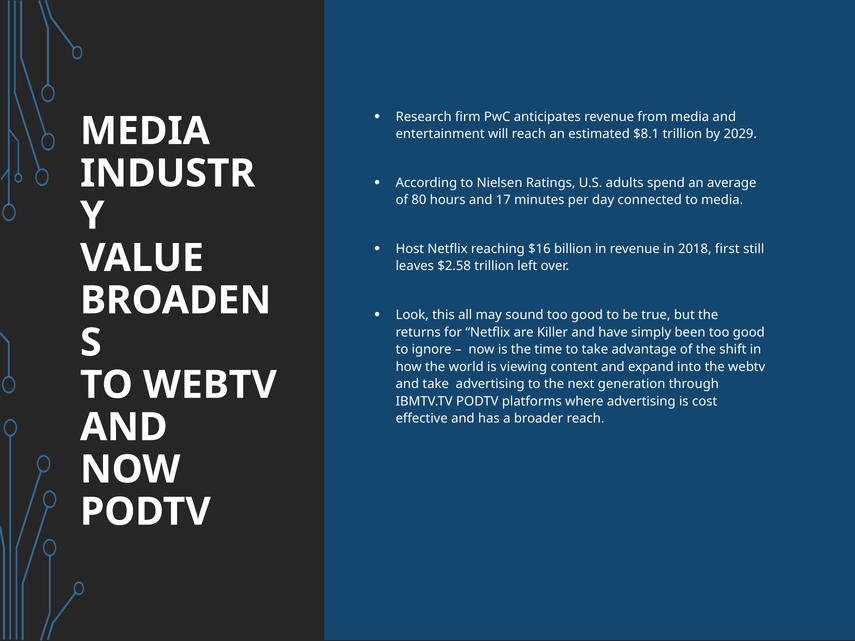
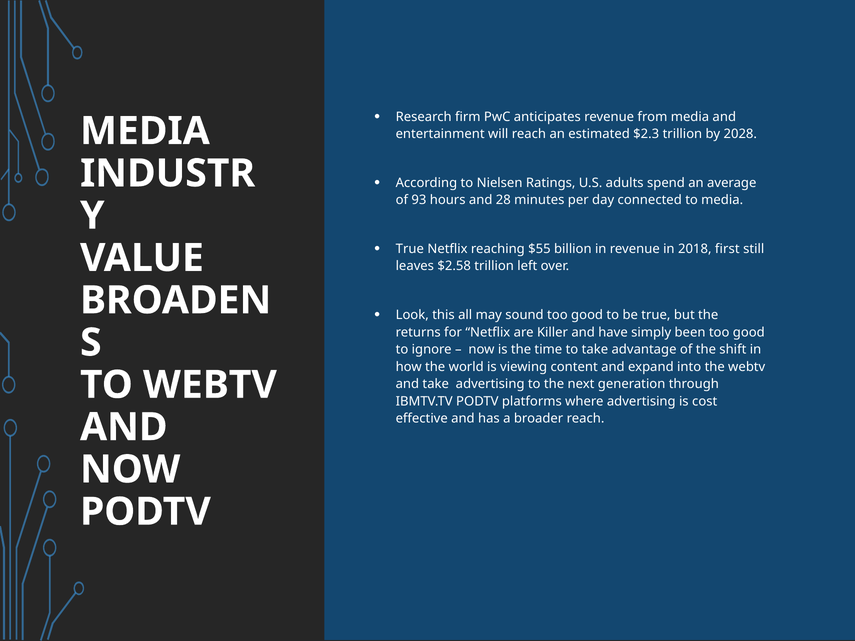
$8.1: $8.1 -> $2.3 (646, 134)
2029: 2029 -> 2028 (740, 134)
80: 80 -> 93 (419, 200)
17: 17 -> 28 (503, 200)
Host: Host -> True (410, 249)
$16: $16 -> $55 (539, 249)
